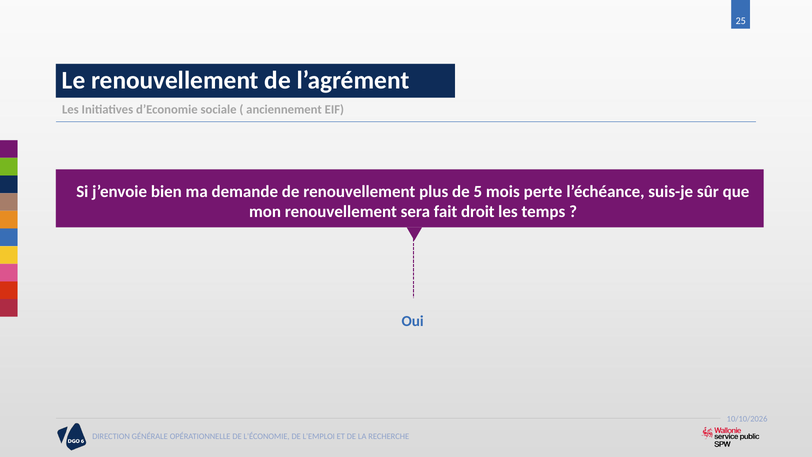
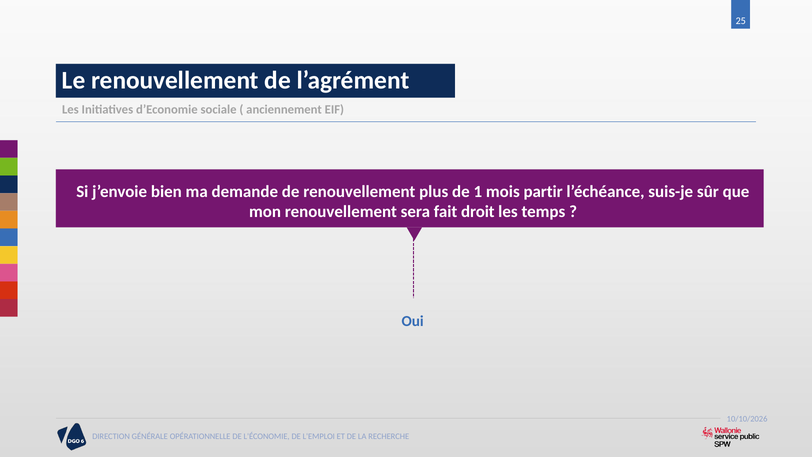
5: 5 -> 1 (478, 191)
perte: perte -> partir (543, 191)
